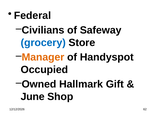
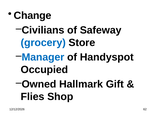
Federal: Federal -> Change (33, 16)
Manager colour: orange -> blue (43, 57)
June: June -> Flies (33, 97)
